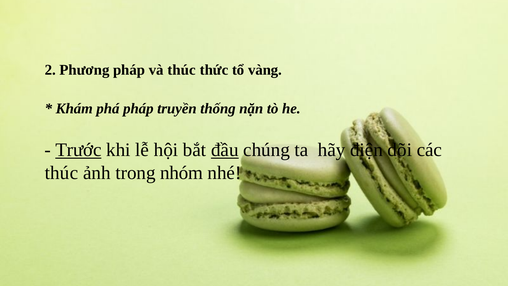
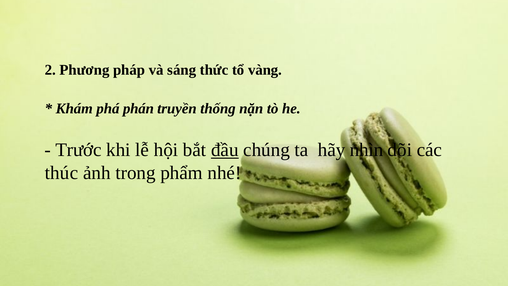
và thúc: thúc -> sáng (182, 70)
phá pháp: pháp -> phán (138, 109)
Trước underline: present -> none (78, 150)
điện: điện -> nhìn (367, 150)
nhóm: nhóm -> phẩm (182, 173)
